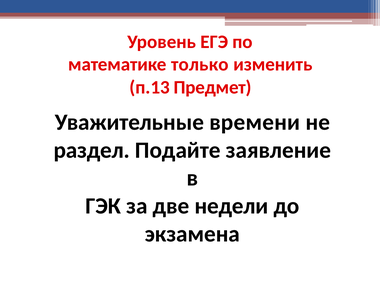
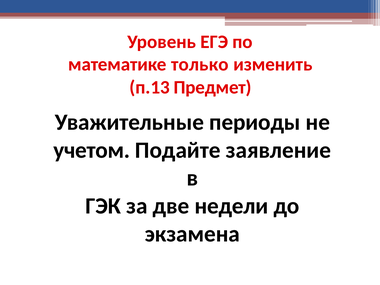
времени: времени -> периоды (255, 122)
раздел: раздел -> учетом (92, 150)
